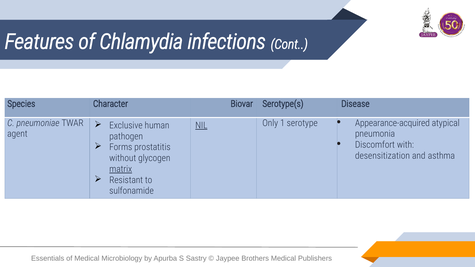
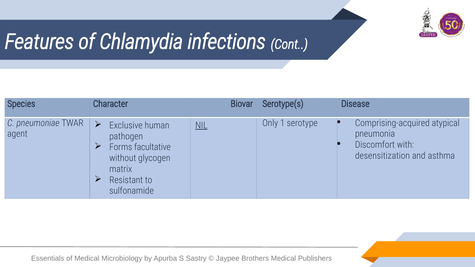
Appearance-acquired: Appearance-acquired -> Comprising-acquired (392, 123)
prostatitis: prostatitis -> facultative (152, 147)
matrix underline: present -> none (121, 169)
